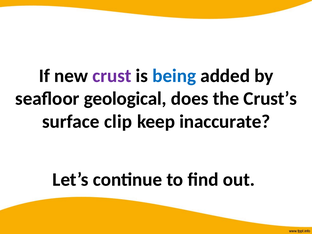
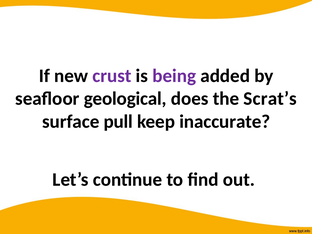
being colour: blue -> purple (174, 76)
Crust’s: Crust’s -> Scrat’s (270, 99)
clip: clip -> pull (118, 122)
